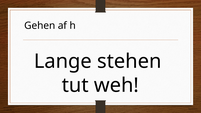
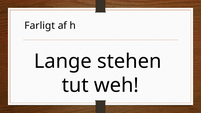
Gehen: Gehen -> Farligt (40, 26)
